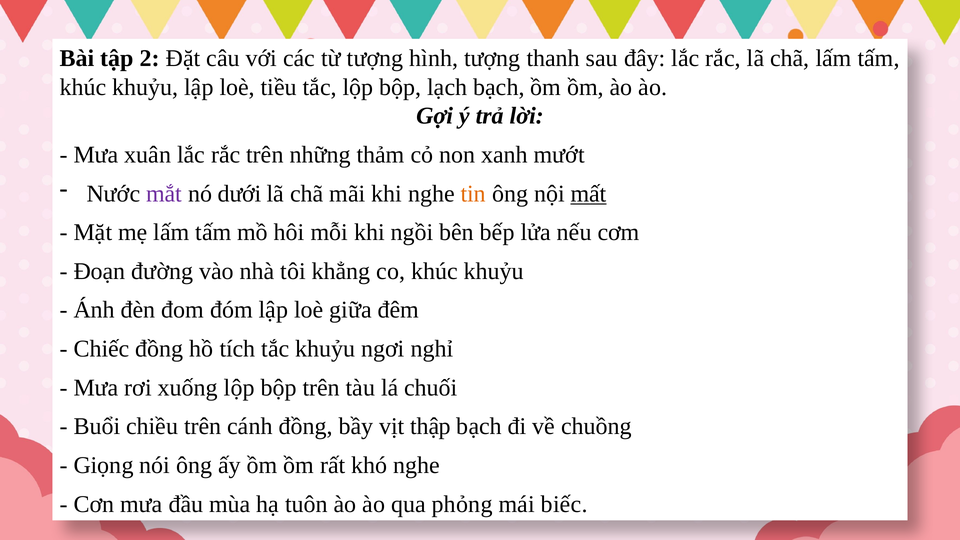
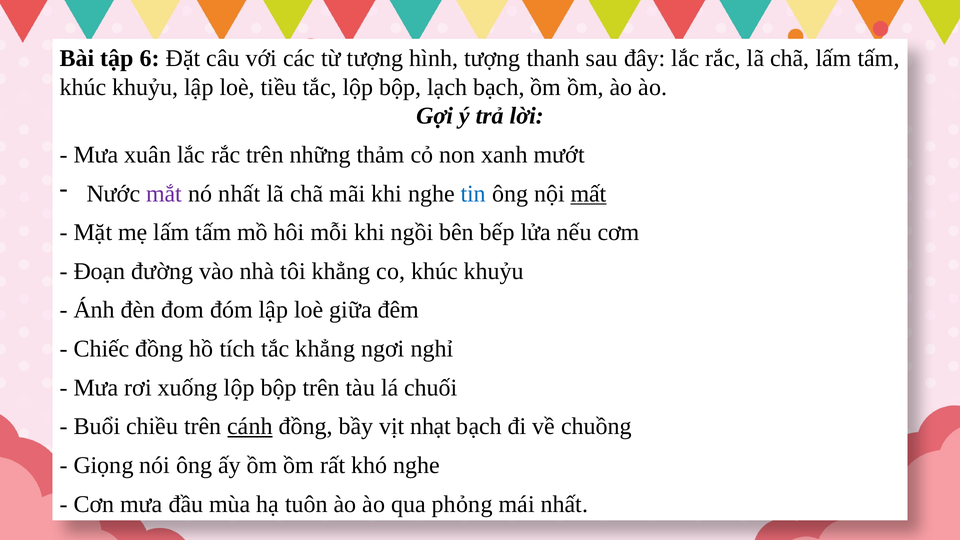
2: 2 -> 6 (150, 58)
nó dưới: dưới -> nhất (239, 194)
tin colour: orange -> blue (473, 194)
tắc khuỷu: khuỷu -> khẳng (325, 349)
cánh underline: none -> present (250, 426)
thập: thập -> nhạt (431, 426)
mái biếc: biếc -> nhất (564, 504)
